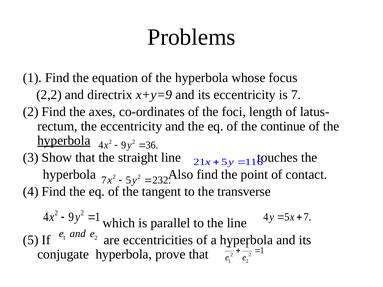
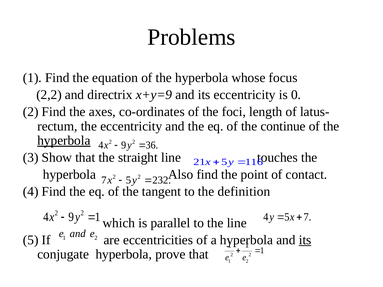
is 7: 7 -> 0 (296, 95)
transverse: transverse -> definition (244, 192)
its underline: none -> present (305, 240)
